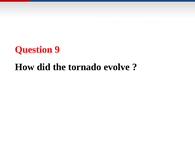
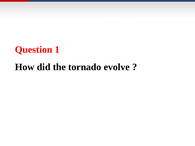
9: 9 -> 1 (57, 50)
